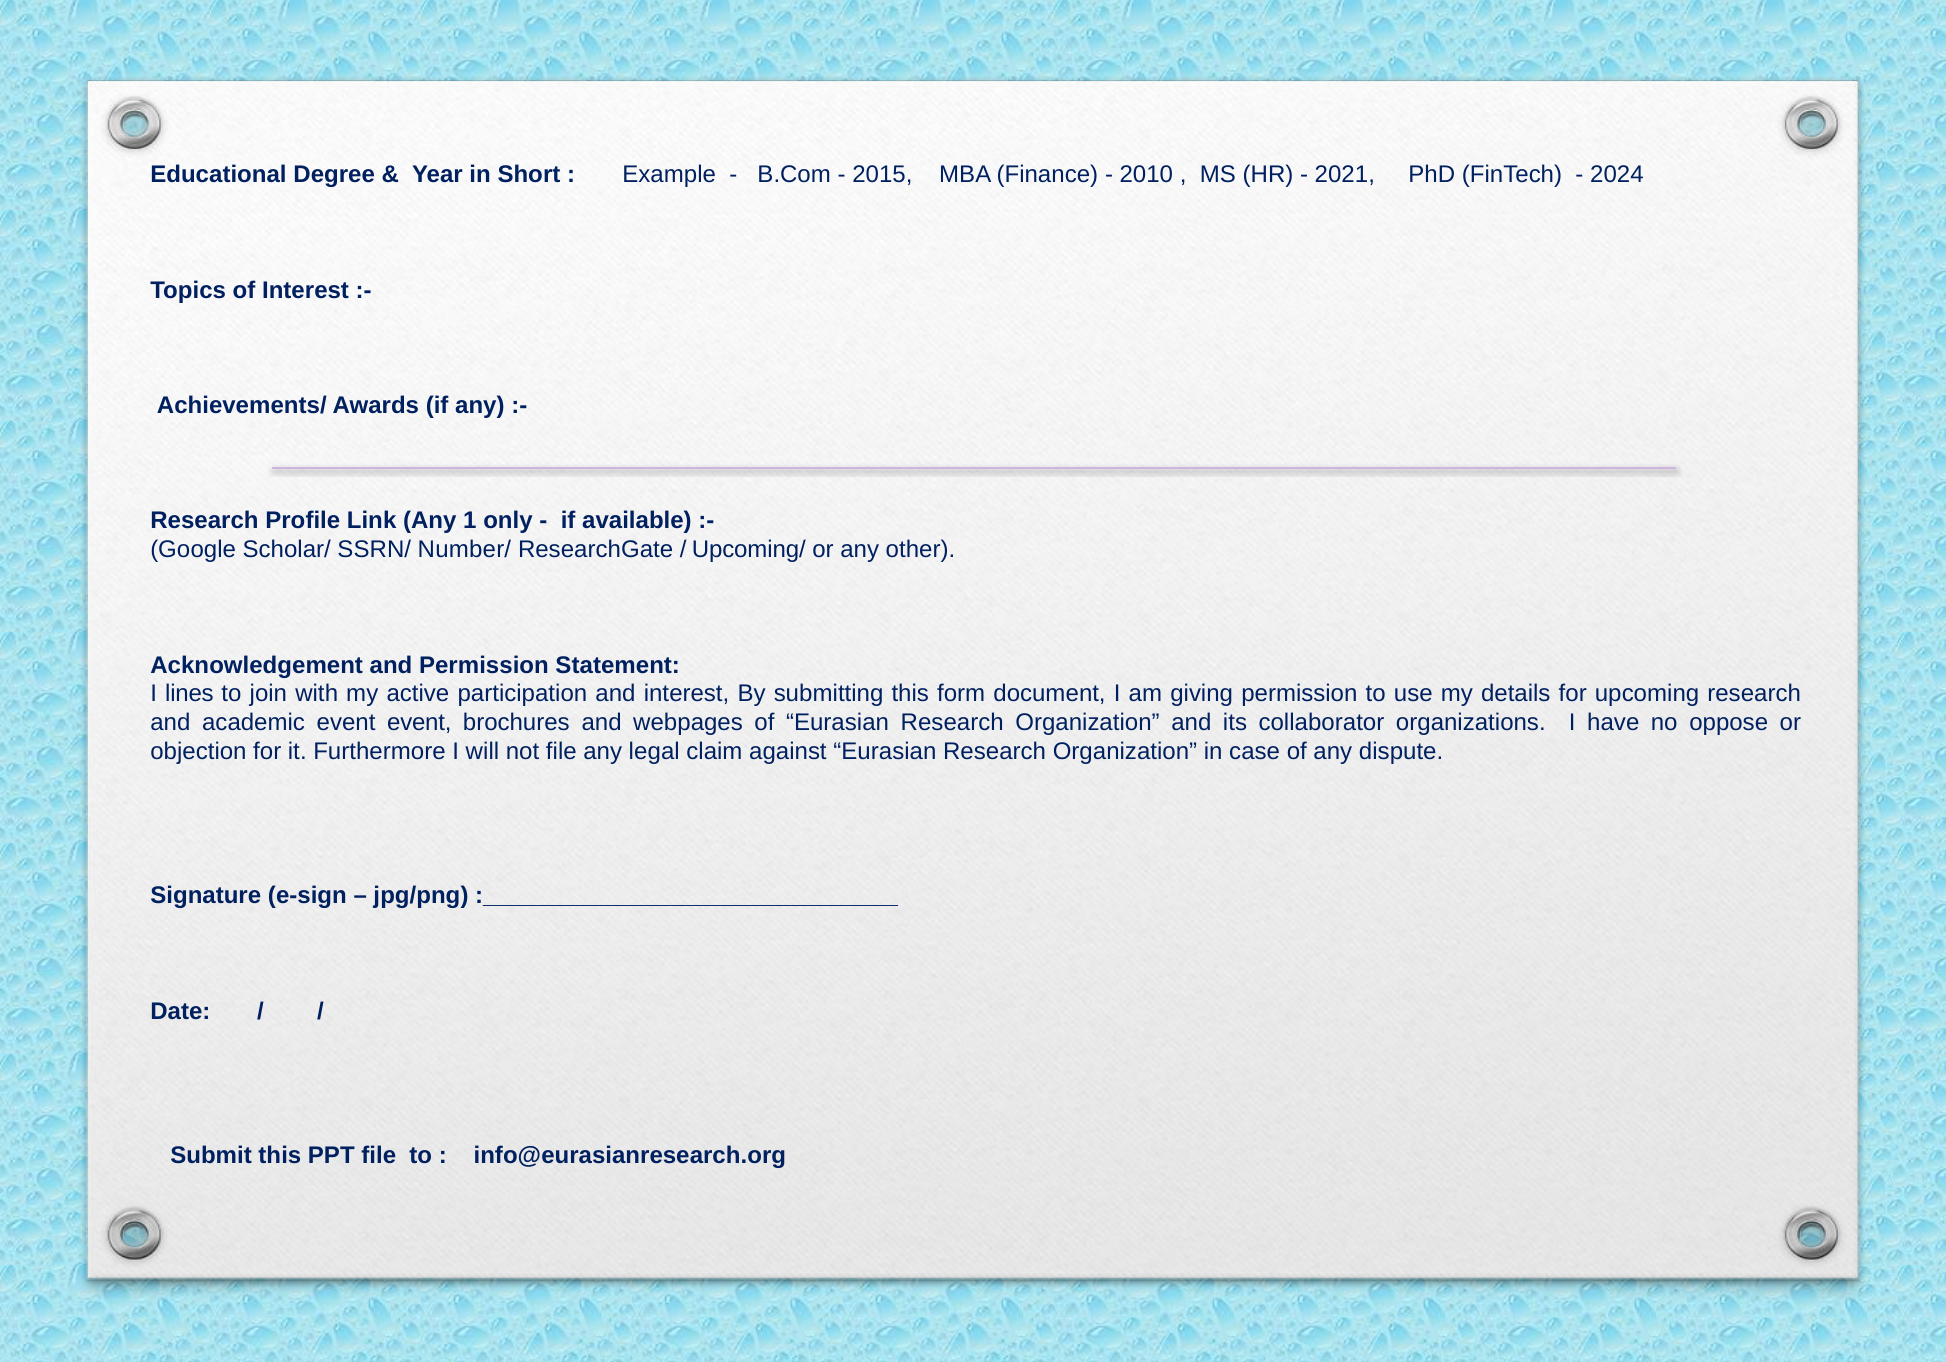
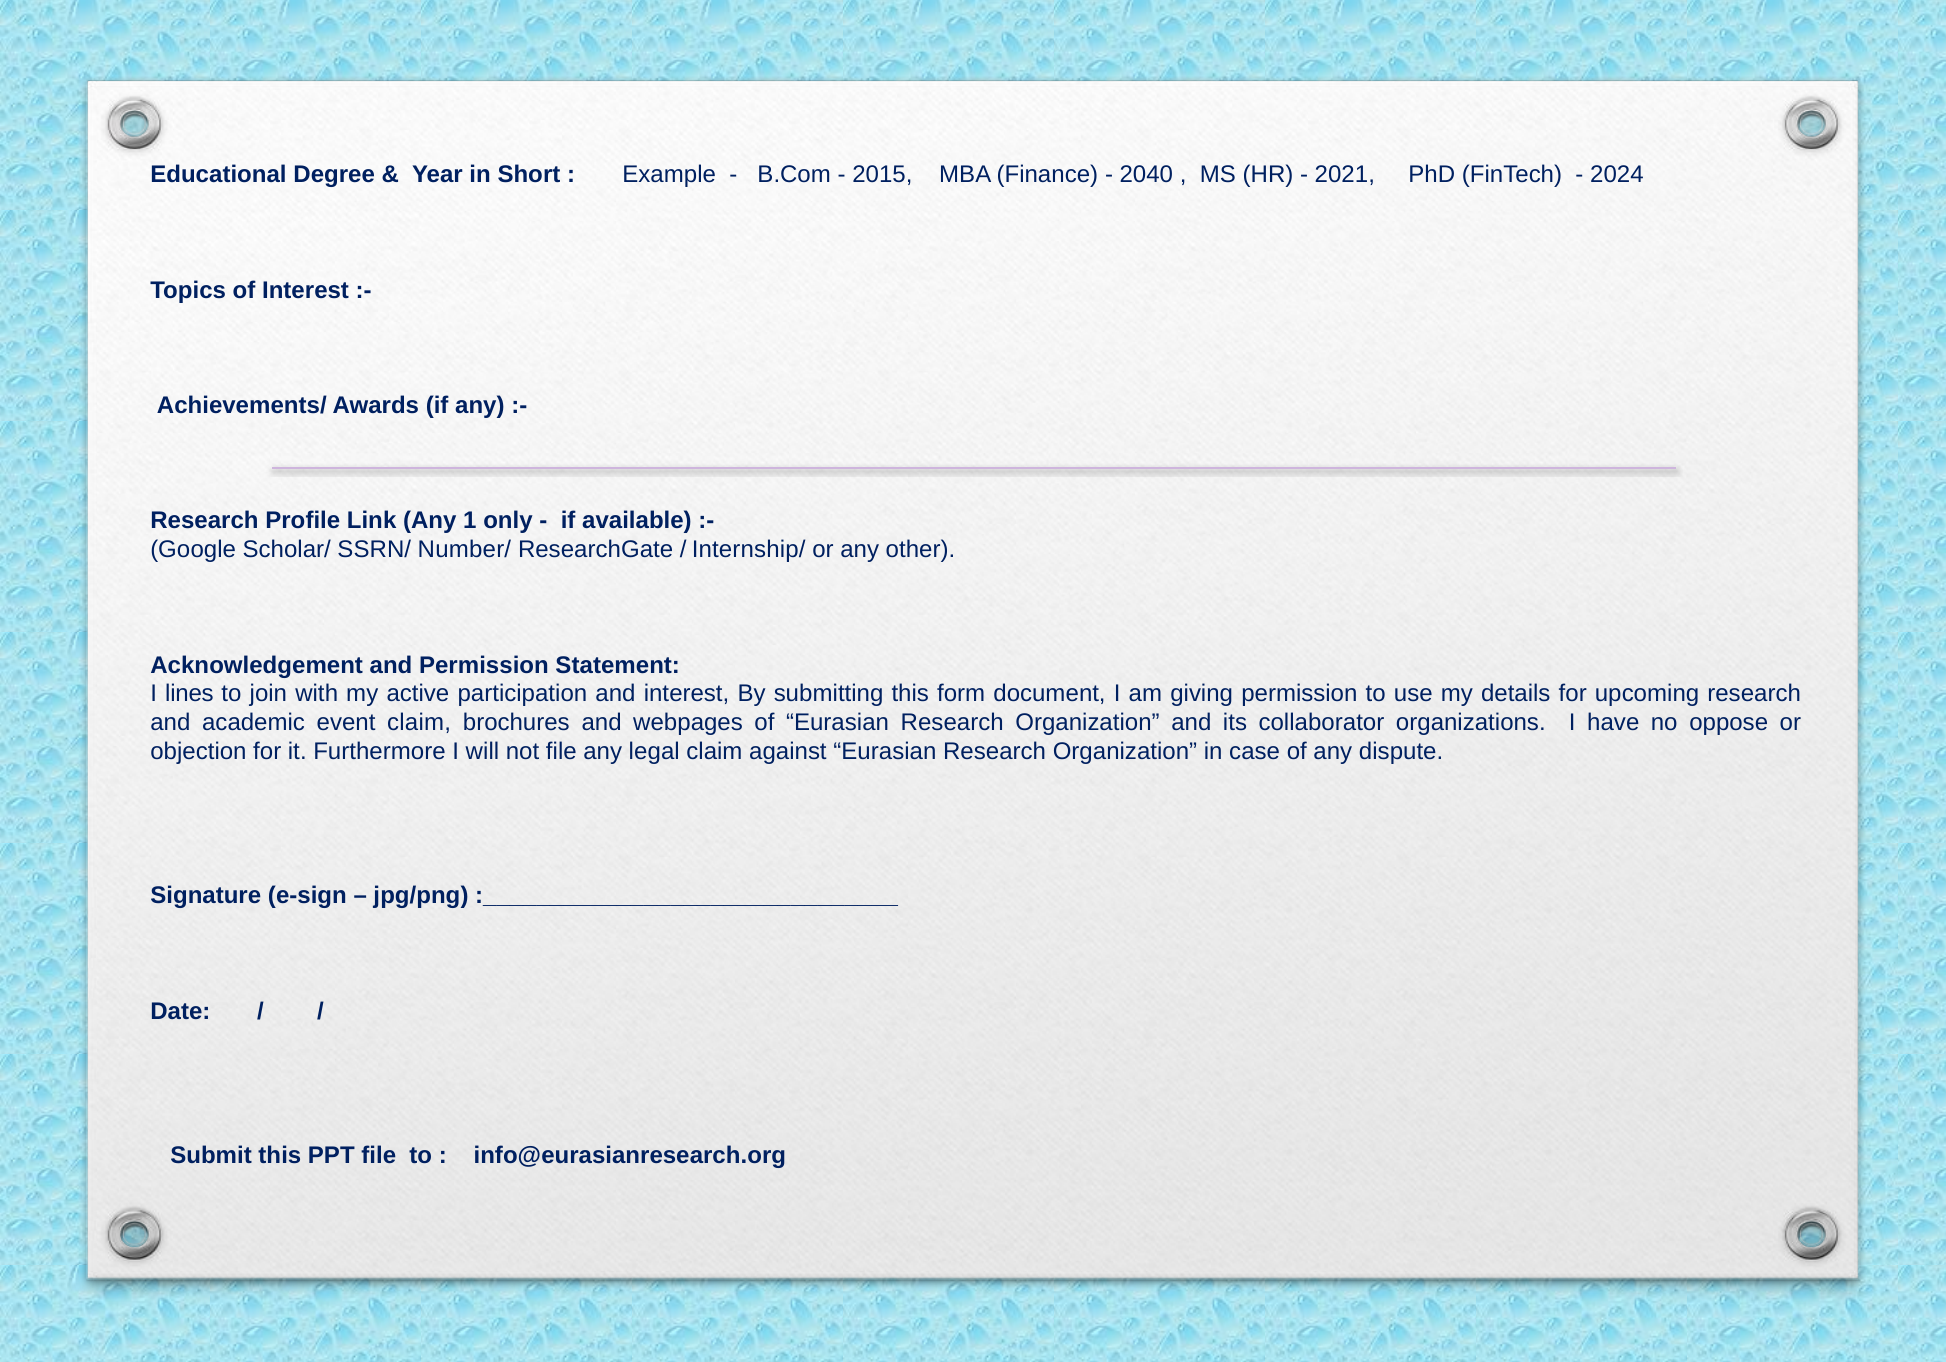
2010: 2010 -> 2040 (1146, 175)
Upcoming/: Upcoming/ -> Internship/ (749, 550)
event event: event -> claim (419, 723)
